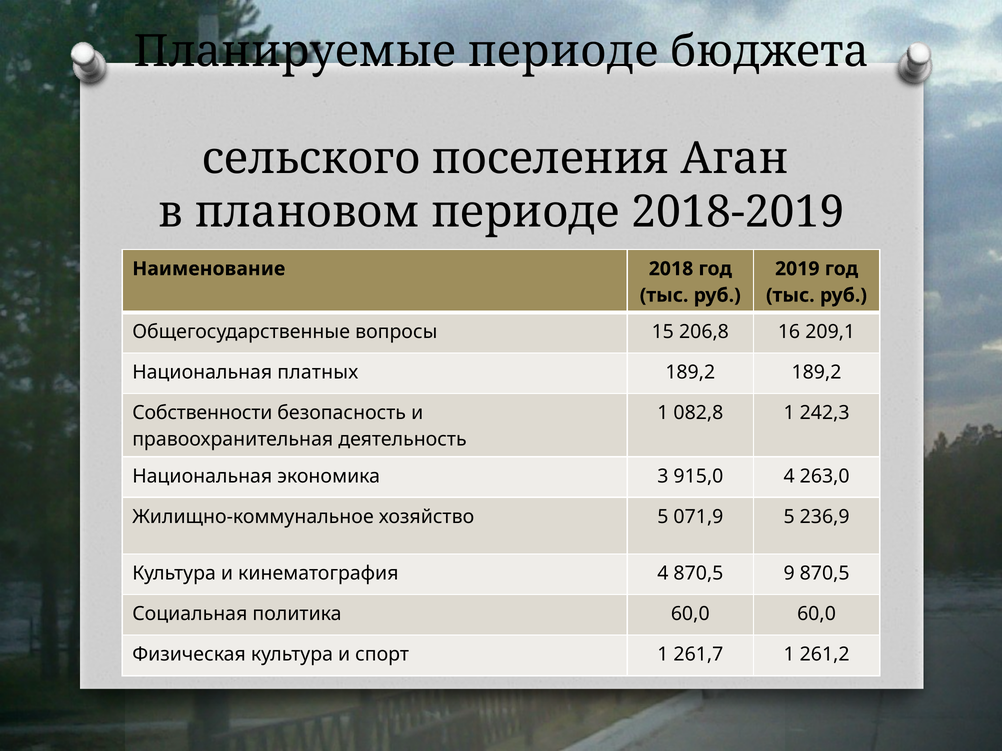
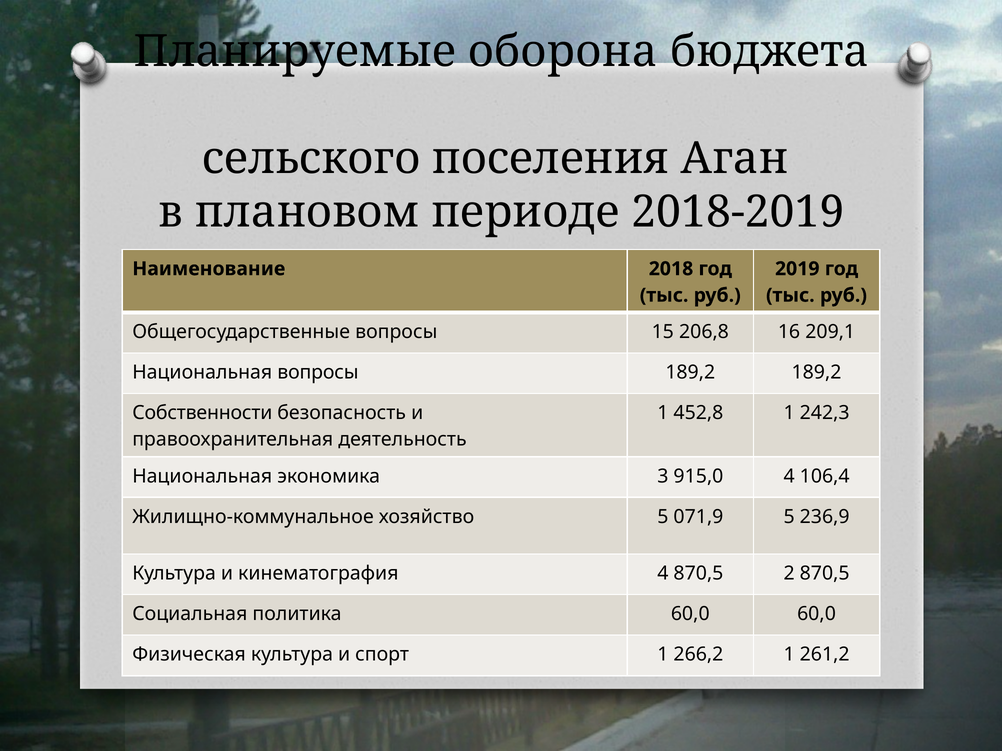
Планируемые периоде: периоде -> оборона (563, 52)
Национальная платных: платных -> вопросы (318, 373)
082,8: 082,8 -> 452,8 (698, 413)
263,0: 263,0 -> 106,4 (825, 476)
9: 9 -> 2 (789, 574)
261,7: 261,7 -> 266,2 (698, 655)
